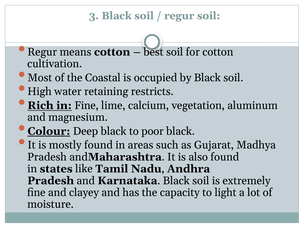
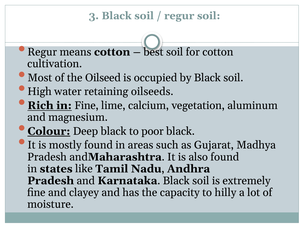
Coastal: Coastal -> Oilseed (103, 78)
restricts: restricts -> oilseeds (152, 92)
light: light -> hilly (225, 192)
